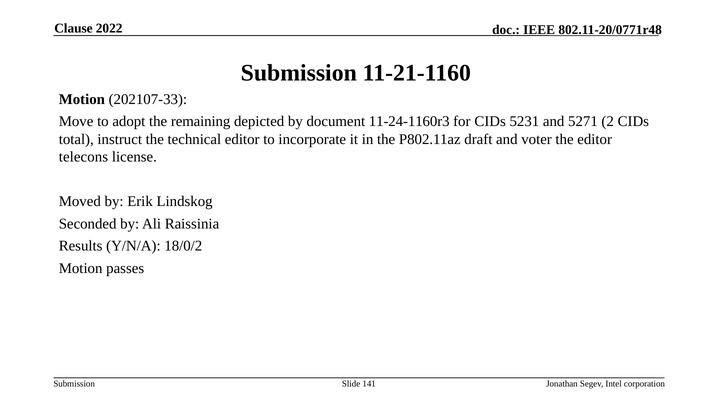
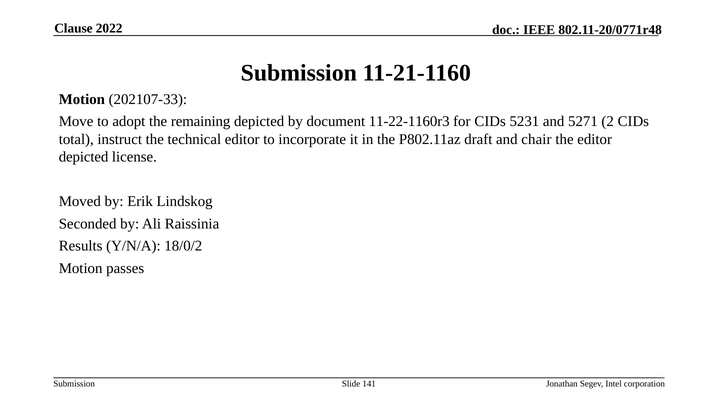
11-24-1160r3: 11-24-1160r3 -> 11-22-1160r3 (409, 122)
voter: voter -> chair (536, 139)
telecons: telecons -> depicted (84, 157)
